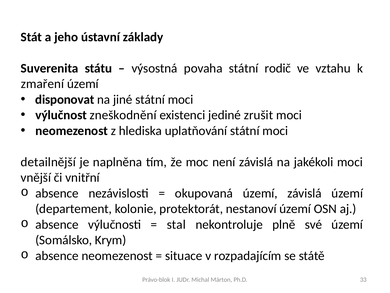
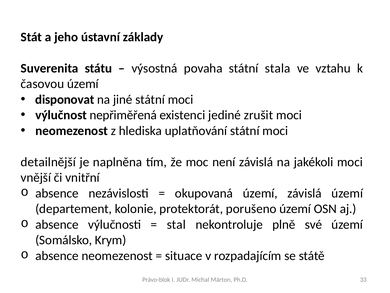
rodič: rodič -> stala (278, 68)
zmaření: zmaření -> časovou (42, 84)
zneškodnění: zneškodnění -> nepřiměřená (123, 115)
nestanoví: nestanoví -> porušeno (251, 208)
